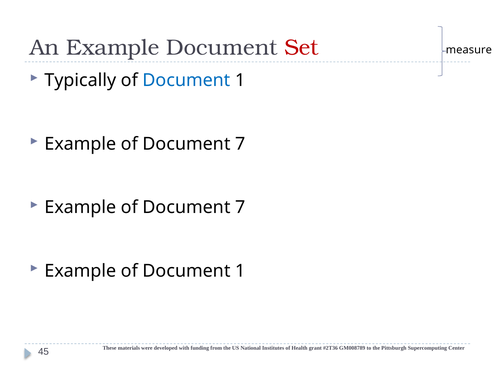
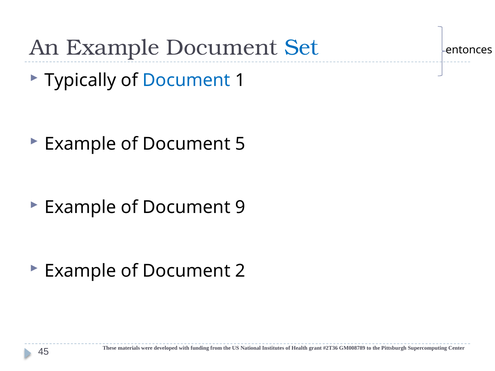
Set colour: red -> blue (302, 48)
measure: measure -> entonces (469, 50)
7: 7 -> 5 (240, 144)
7: 7 -> 9 (240, 208)
Example of Document 1: 1 -> 2 (240, 271)
